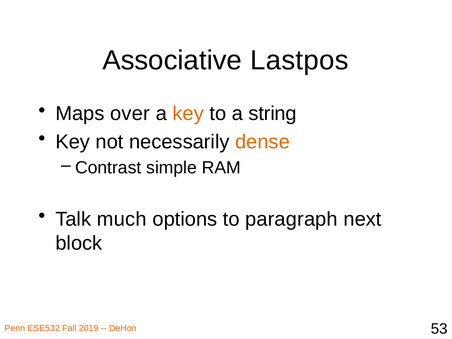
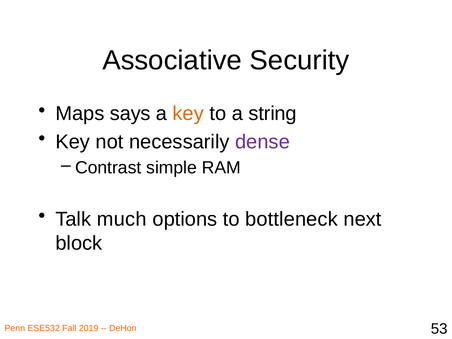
Lastpos: Lastpos -> Security (299, 60)
over: over -> says (130, 114)
dense colour: orange -> purple (263, 142)
paragraph: paragraph -> bottleneck (292, 219)
